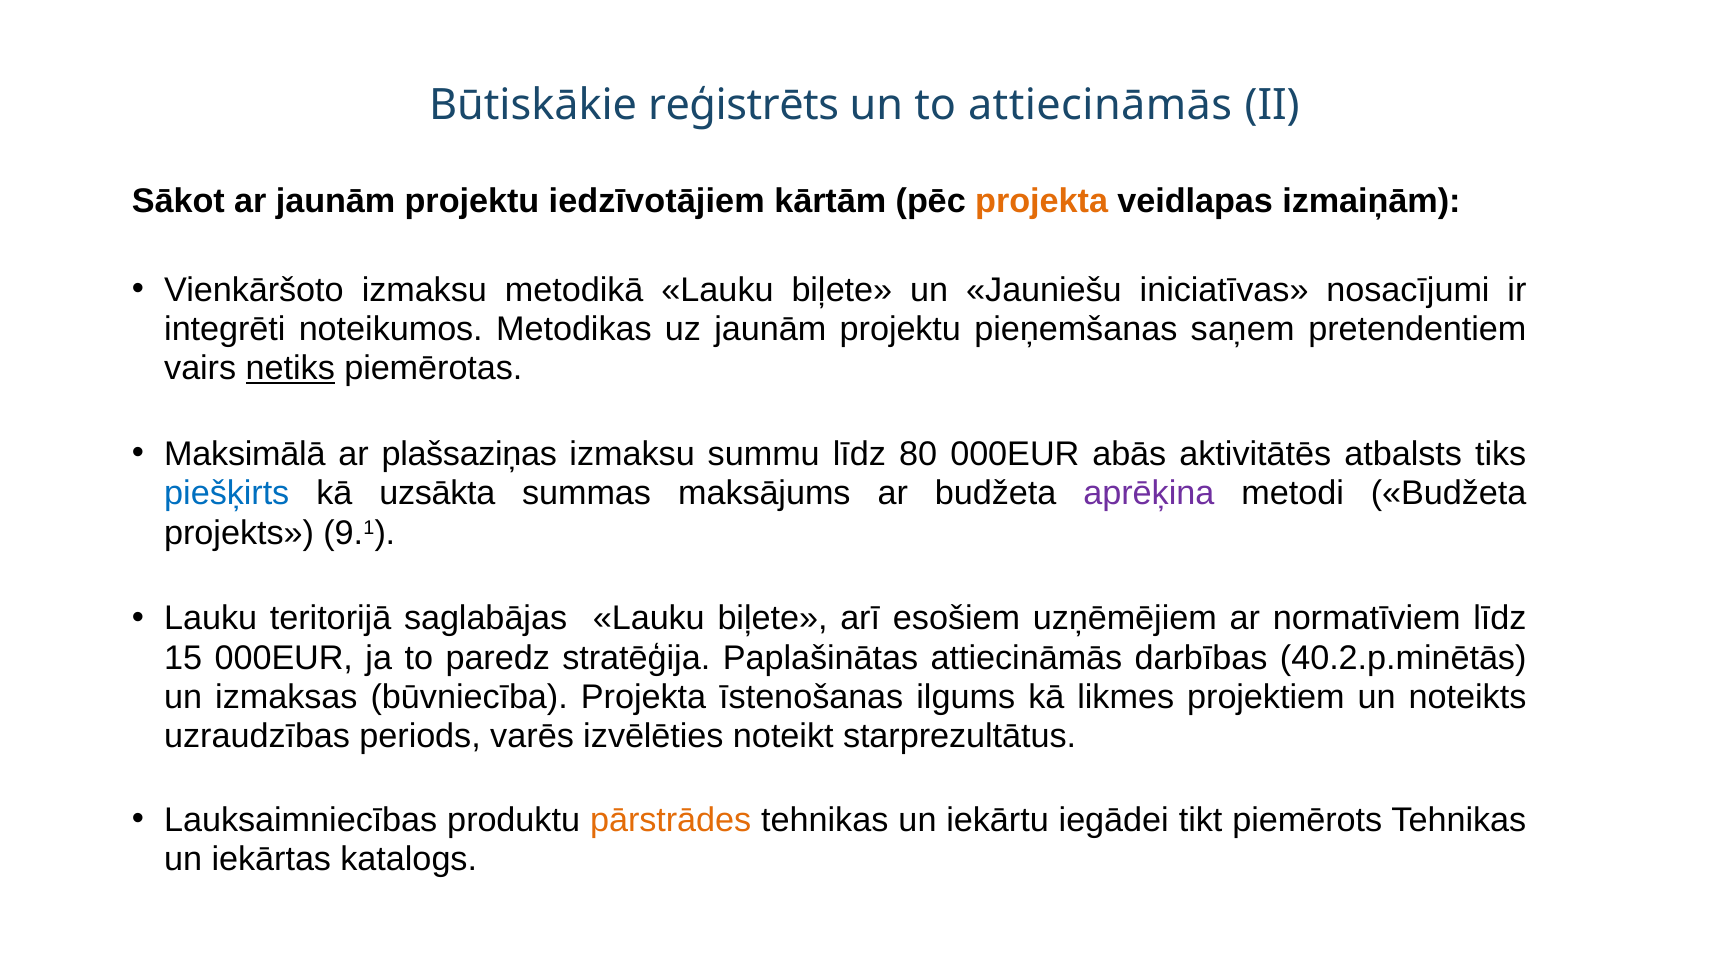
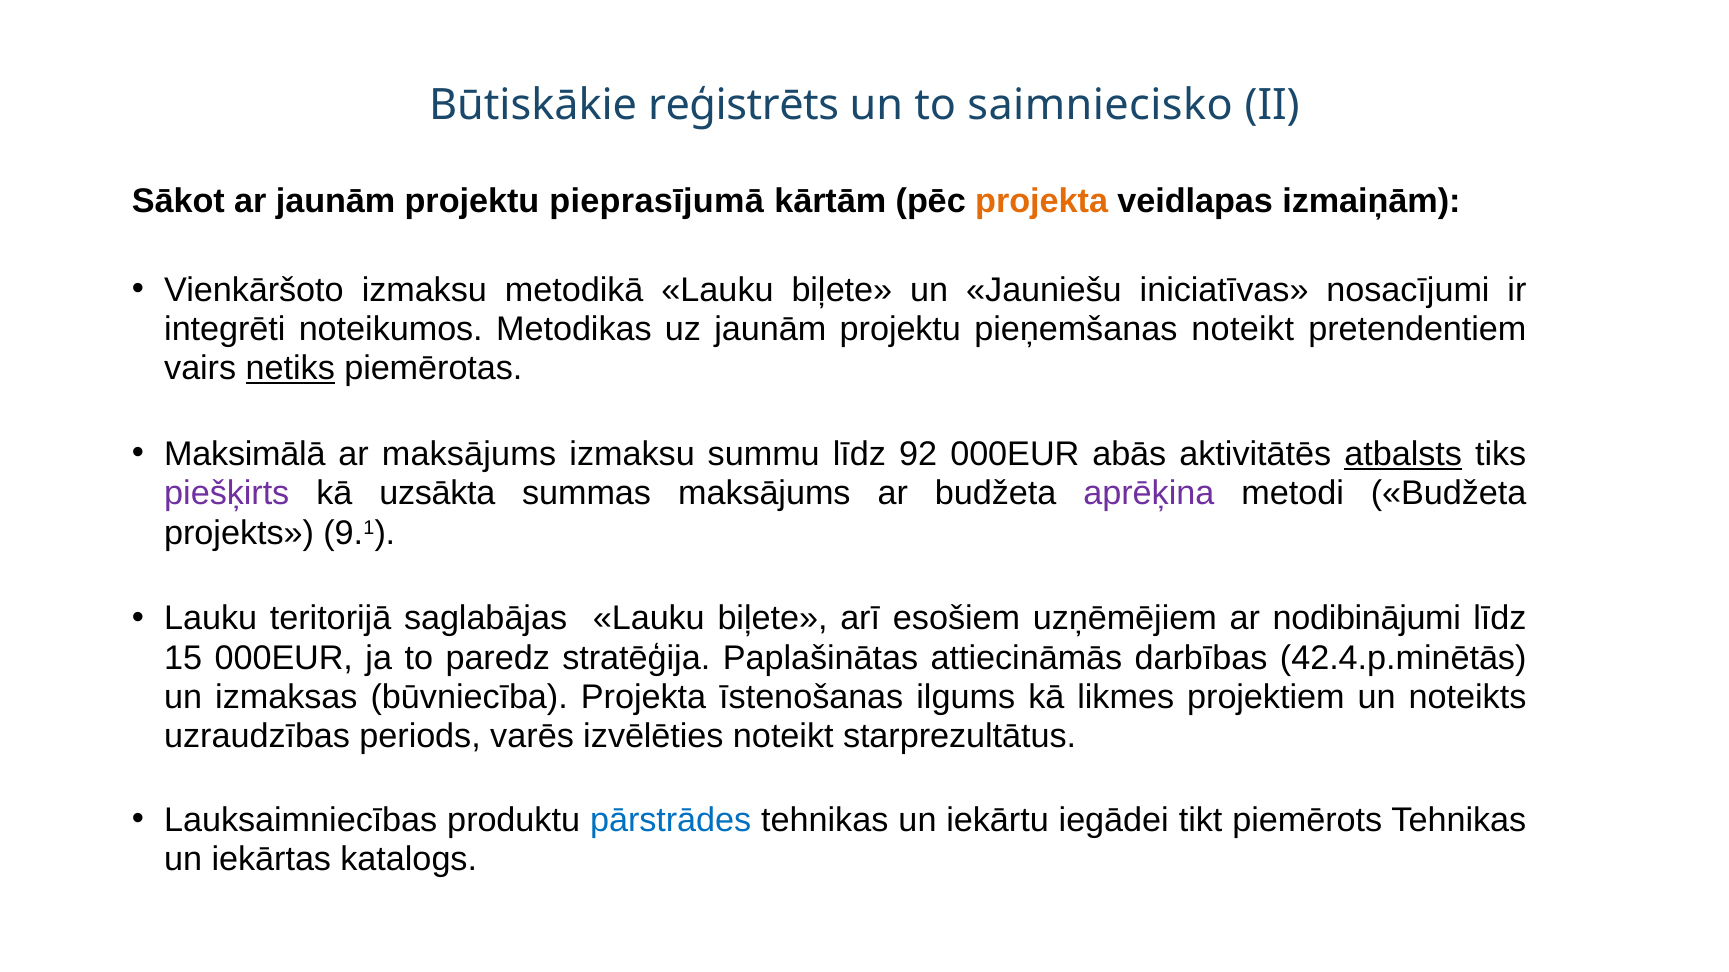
to attiecināmās: attiecināmās -> saimniecisko (1100, 106)
iedzīvotājiem: iedzīvotājiem -> pieprasījumā (657, 201)
pieņemšanas saņem: saņem -> noteikt (1243, 329)
ar plašsaziņas: plašsaziņas -> maksājums (469, 454)
80: 80 -> 92 (918, 454)
atbalsts underline: none -> present (1403, 454)
piešķirts colour: blue -> purple (227, 494)
normatīviem: normatīviem -> nodibinājumi (1367, 619)
40.2.p.minētās: 40.2.p.minētās -> 42.4.p.minētās (1403, 658)
pārstrādes colour: orange -> blue (671, 821)
